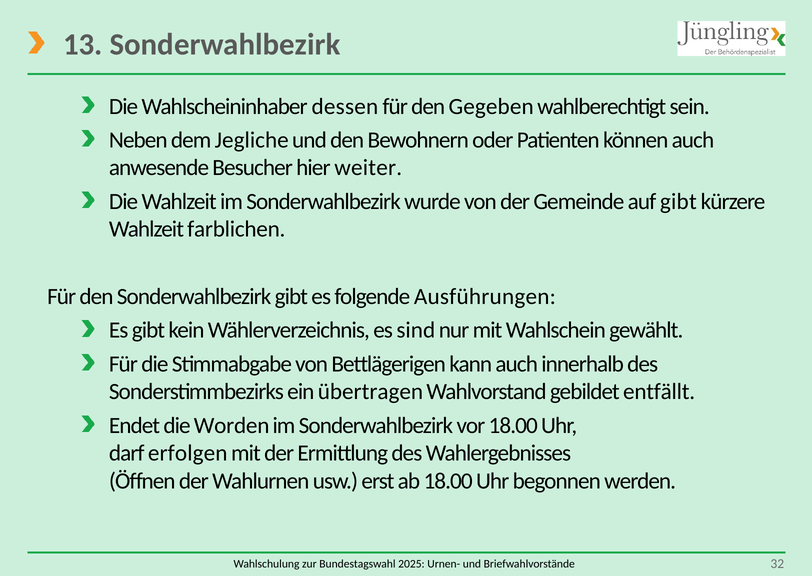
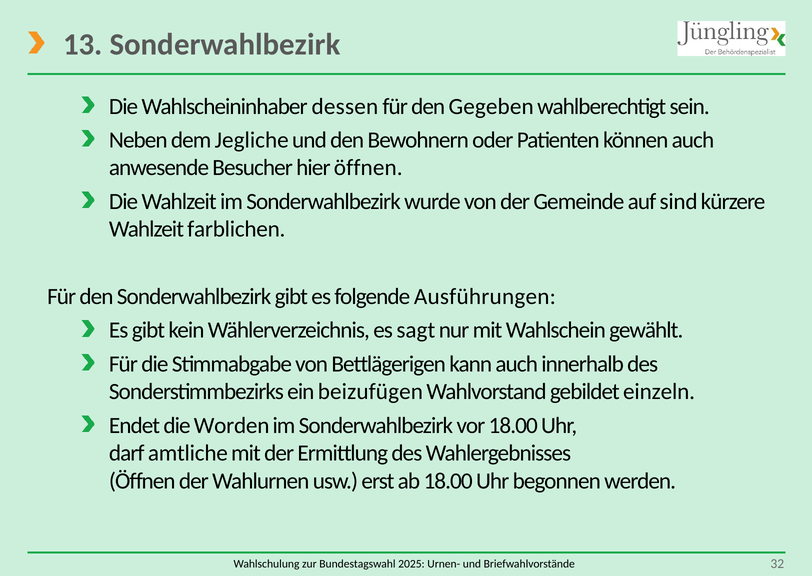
hier weiter: weiter -> öffnen (368, 168)
auf gibt: gibt -> sind (679, 201)
sind: sind -> sagt (416, 330)
übertragen: übertragen -> beizufügen (370, 391)
entfällt: entfällt -> einzeln (659, 391)
erfolgen: erfolgen -> amtliche (188, 453)
